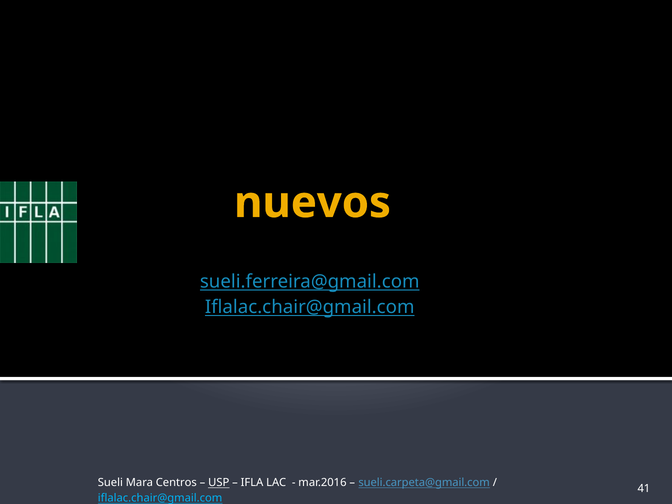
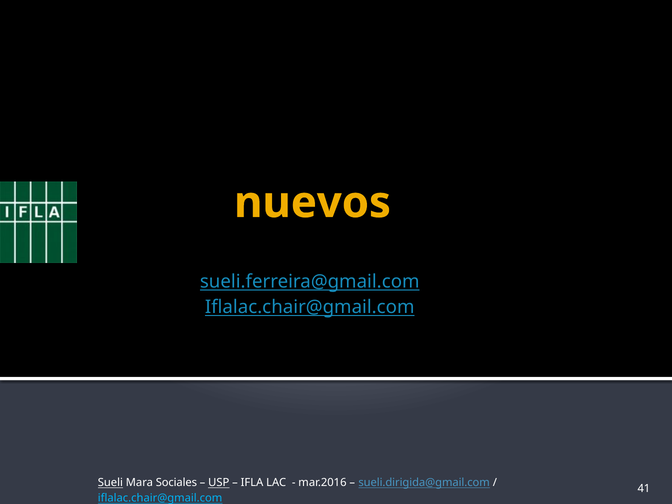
Sueli underline: none -> present (110, 483)
Centros: Centros -> Sociales (176, 483)
sueli.carpeta@gmail.com: sueli.carpeta@gmail.com -> sueli.dirigida@gmail.com (424, 483)
